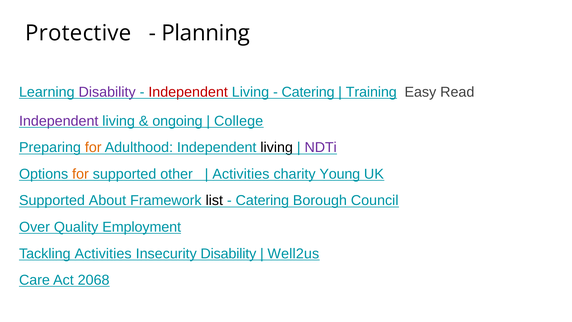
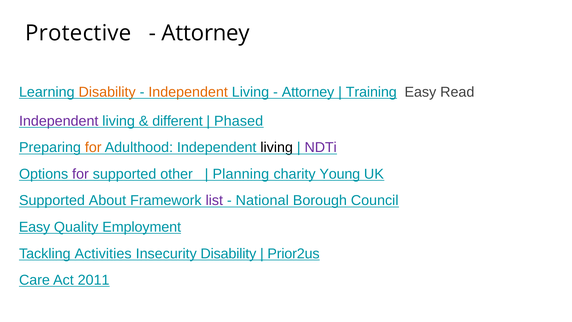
Planning: Planning -> Attorney (206, 33)
Disability colour: purple -> orange (107, 92)
Independent colour: red -> orange (188, 92)
Catering: Catering -> Attorney (308, 92)
ongoing: ongoing -> different (178, 121)
College: College -> Phased (239, 121)
for colour: orange -> purple (80, 174)
Activities: Activities -> Planning (241, 174)
list colour: black -> purple (214, 200)
Catering: Catering -> National (262, 200)
Over: Over -> Easy (35, 227)
Well2us: Well2us -> Prior2us (293, 253)
2068: 2068 -> 2011 (94, 280)
